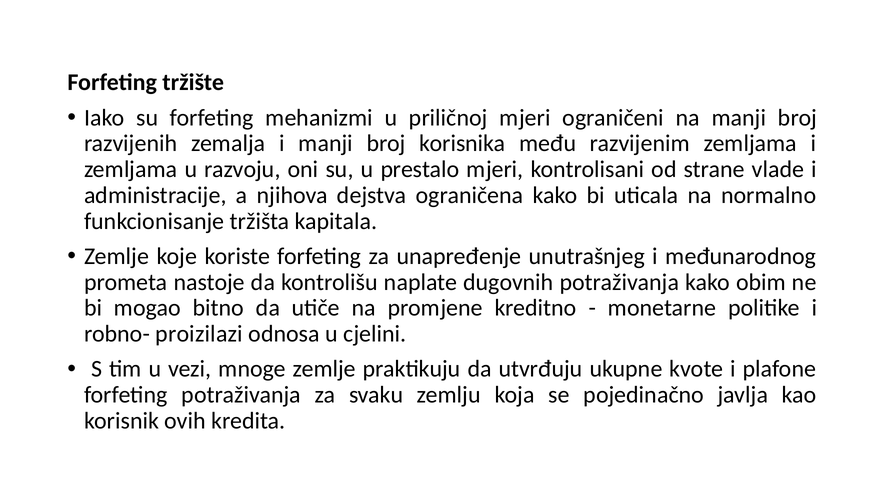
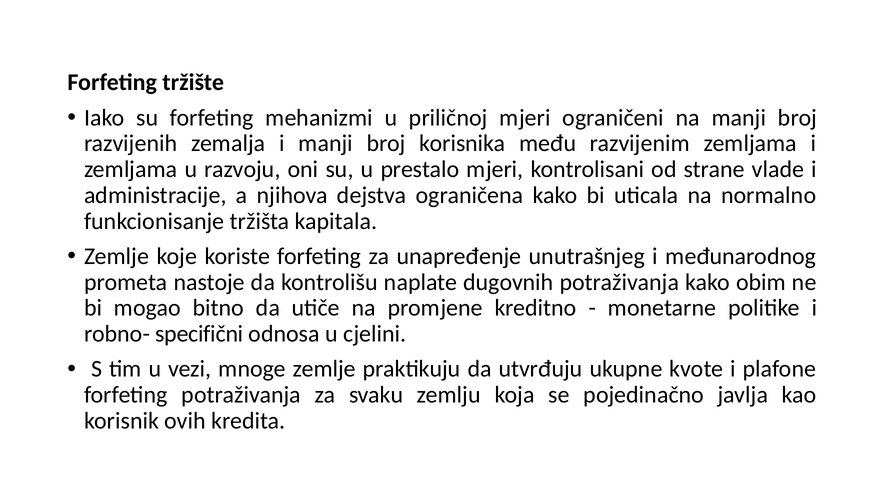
proizilazi: proizilazi -> specifični (199, 334)
